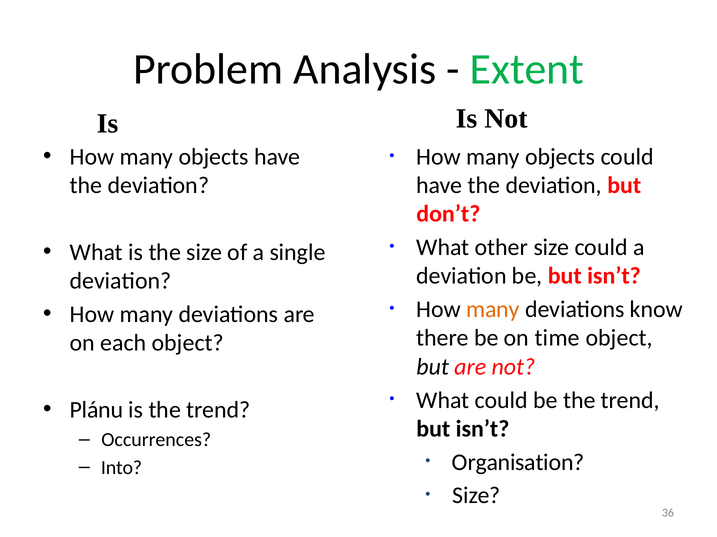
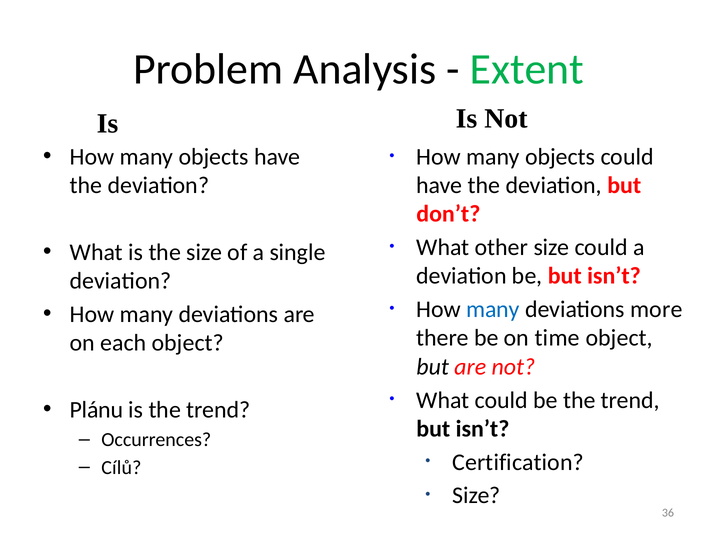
many colour: orange -> blue (493, 310)
know: know -> more (656, 310)
Organisation: Organisation -> Certification (518, 463)
Into: Into -> Cílů (121, 468)
